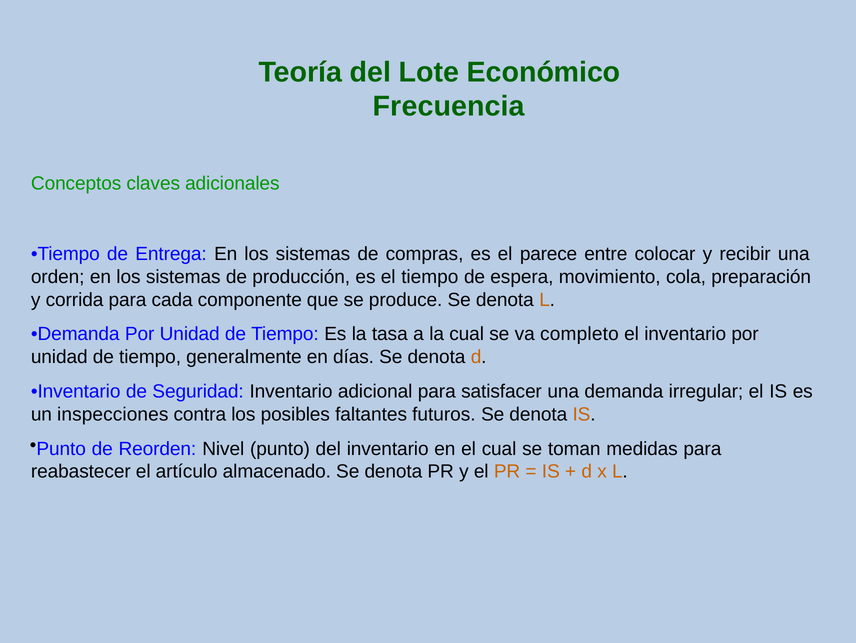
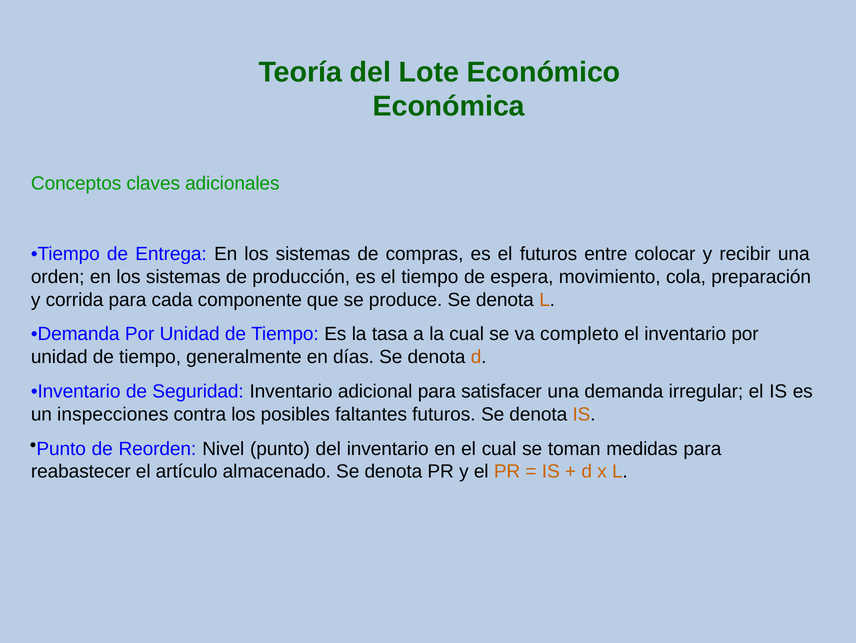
Frecuencia: Frecuencia -> Económica (449, 106)
el parece: parece -> futuros (549, 254)
